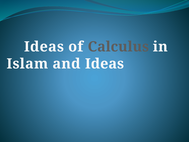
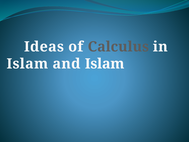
and Ideas: Ideas -> Islam (105, 64)
